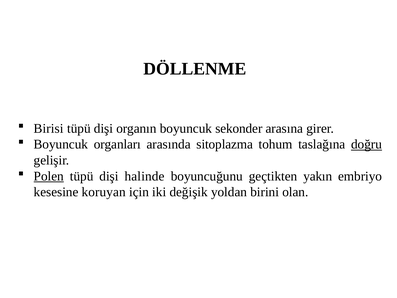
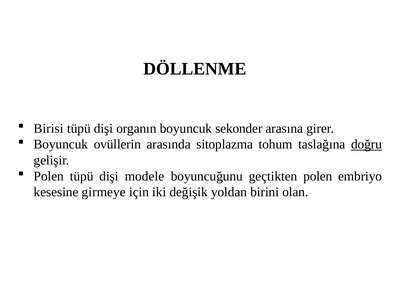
organları: organları -> ovüllerin (117, 144)
Polen underline: present -> none (49, 176)
halinde: halinde -> modele (145, 176)
geçtikten yakın: yakın -> polen (318, 176)
koruyan: koruyan -> girmeye (104, 192)
